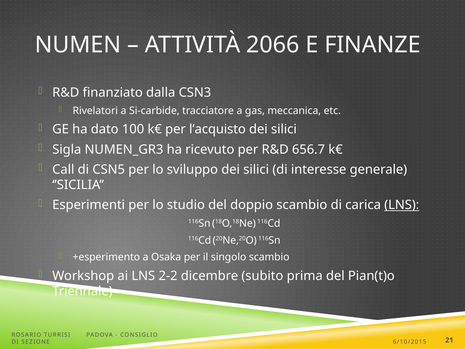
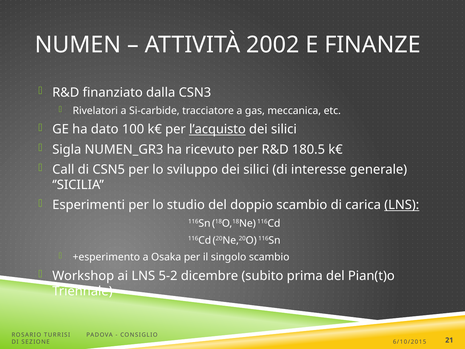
2066: 2066 -> 2002 (273, 45)
l’acquisto underline: none -> present (217, 129)
656.7: 656.7 -> 180.5 (308, 149)
2-2: 2-2 -> 5-2 (168, 276)
